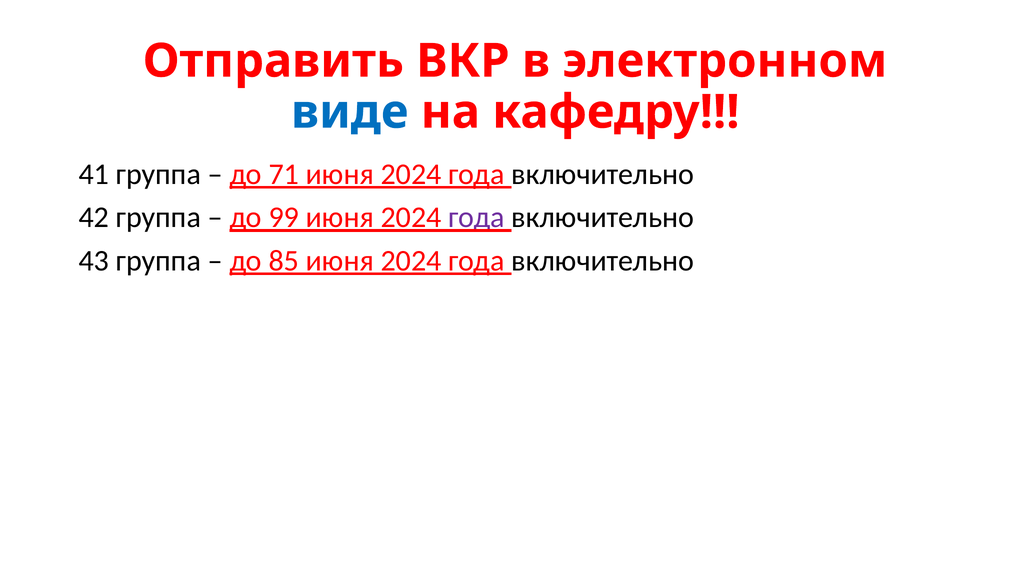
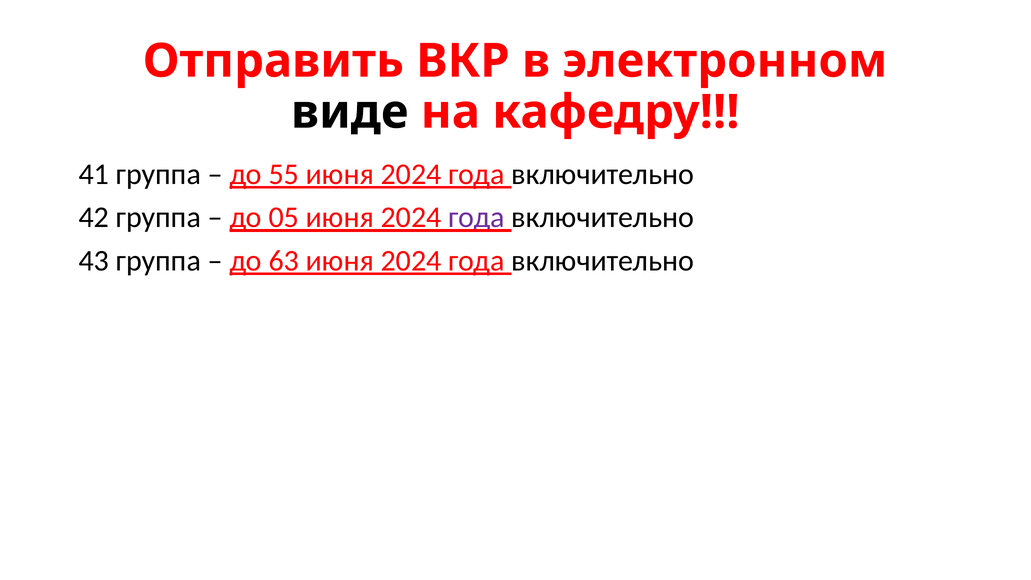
виде colour: blue -> black (350, 112)
71: 71 -> 55 (284, 174)
99: 99 -> 05 (284, 218)
85: 85 -> 63 (284, 261)
